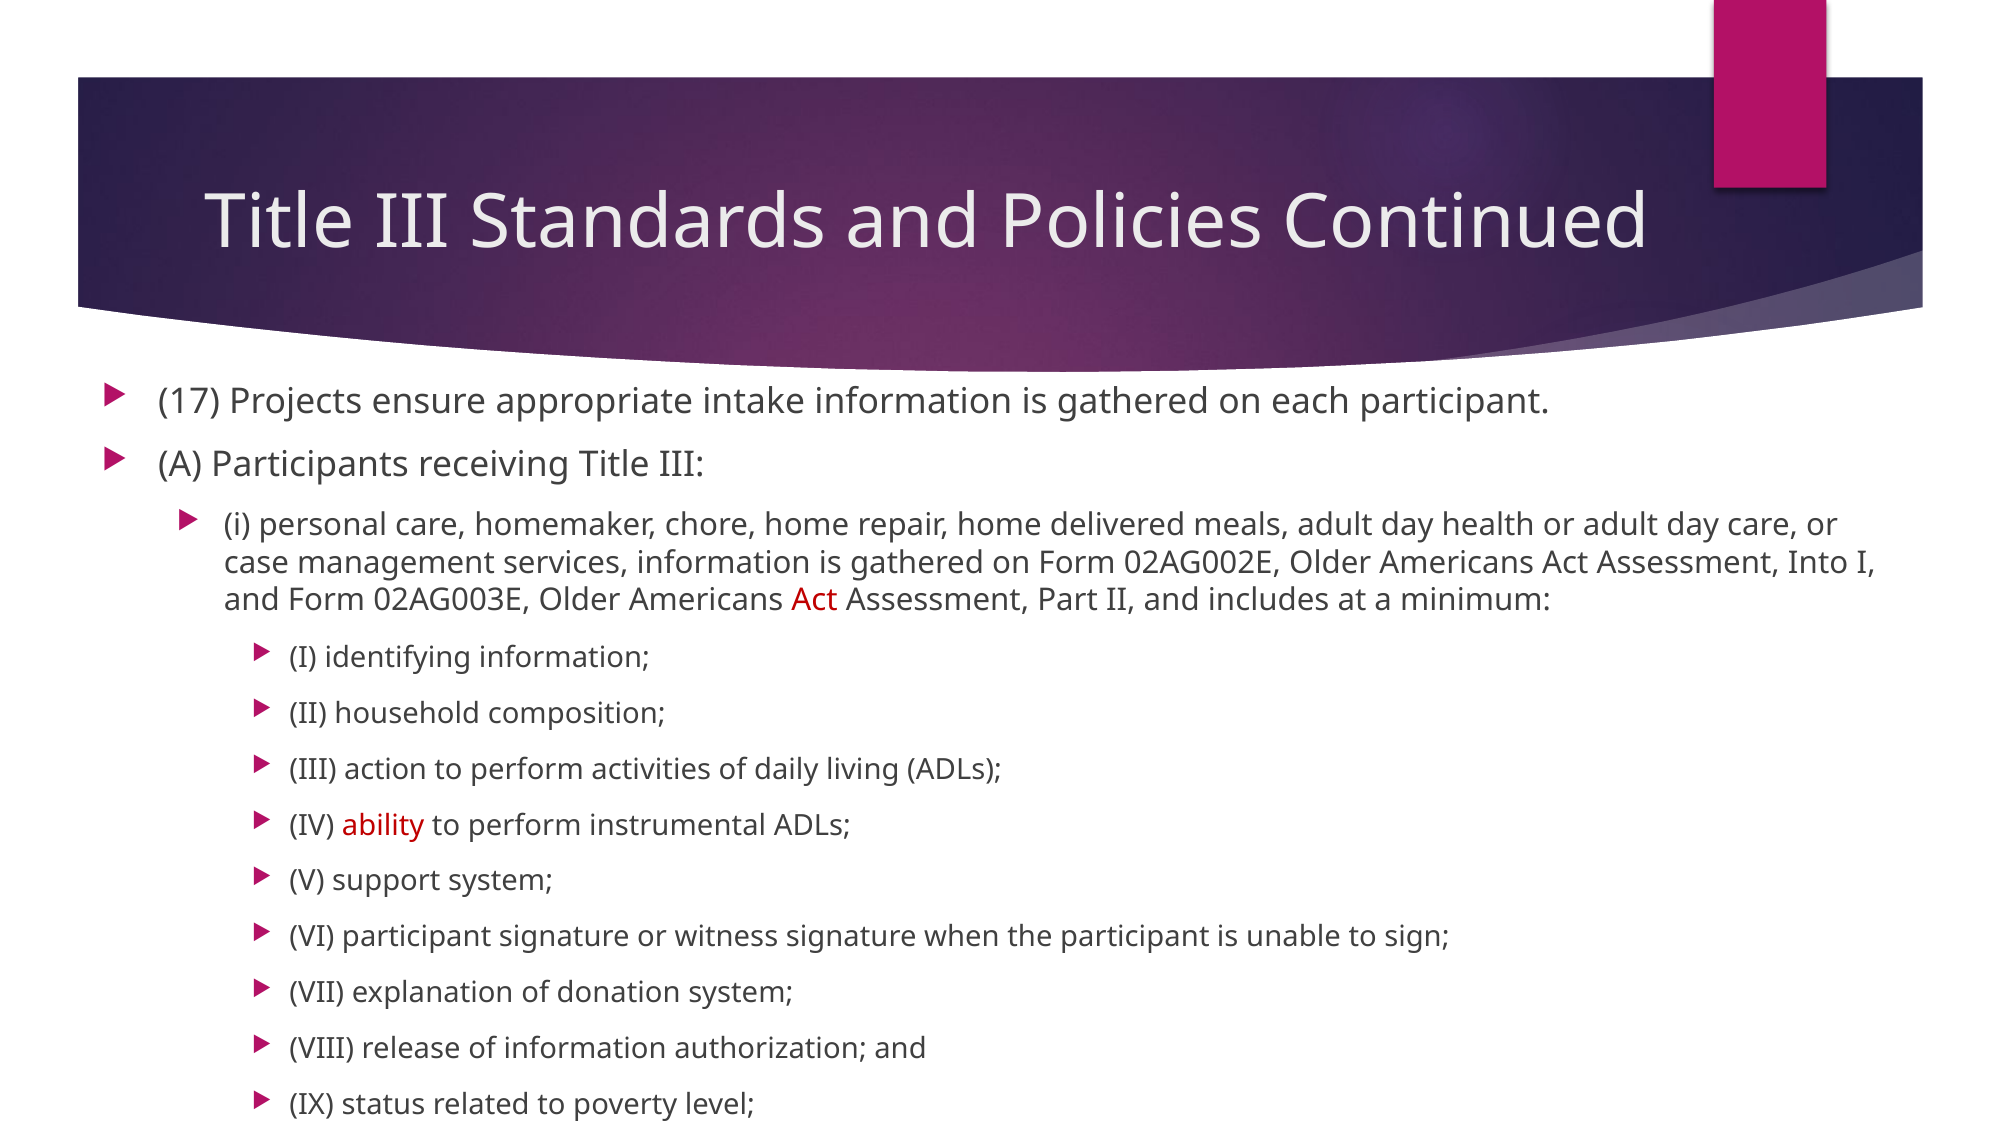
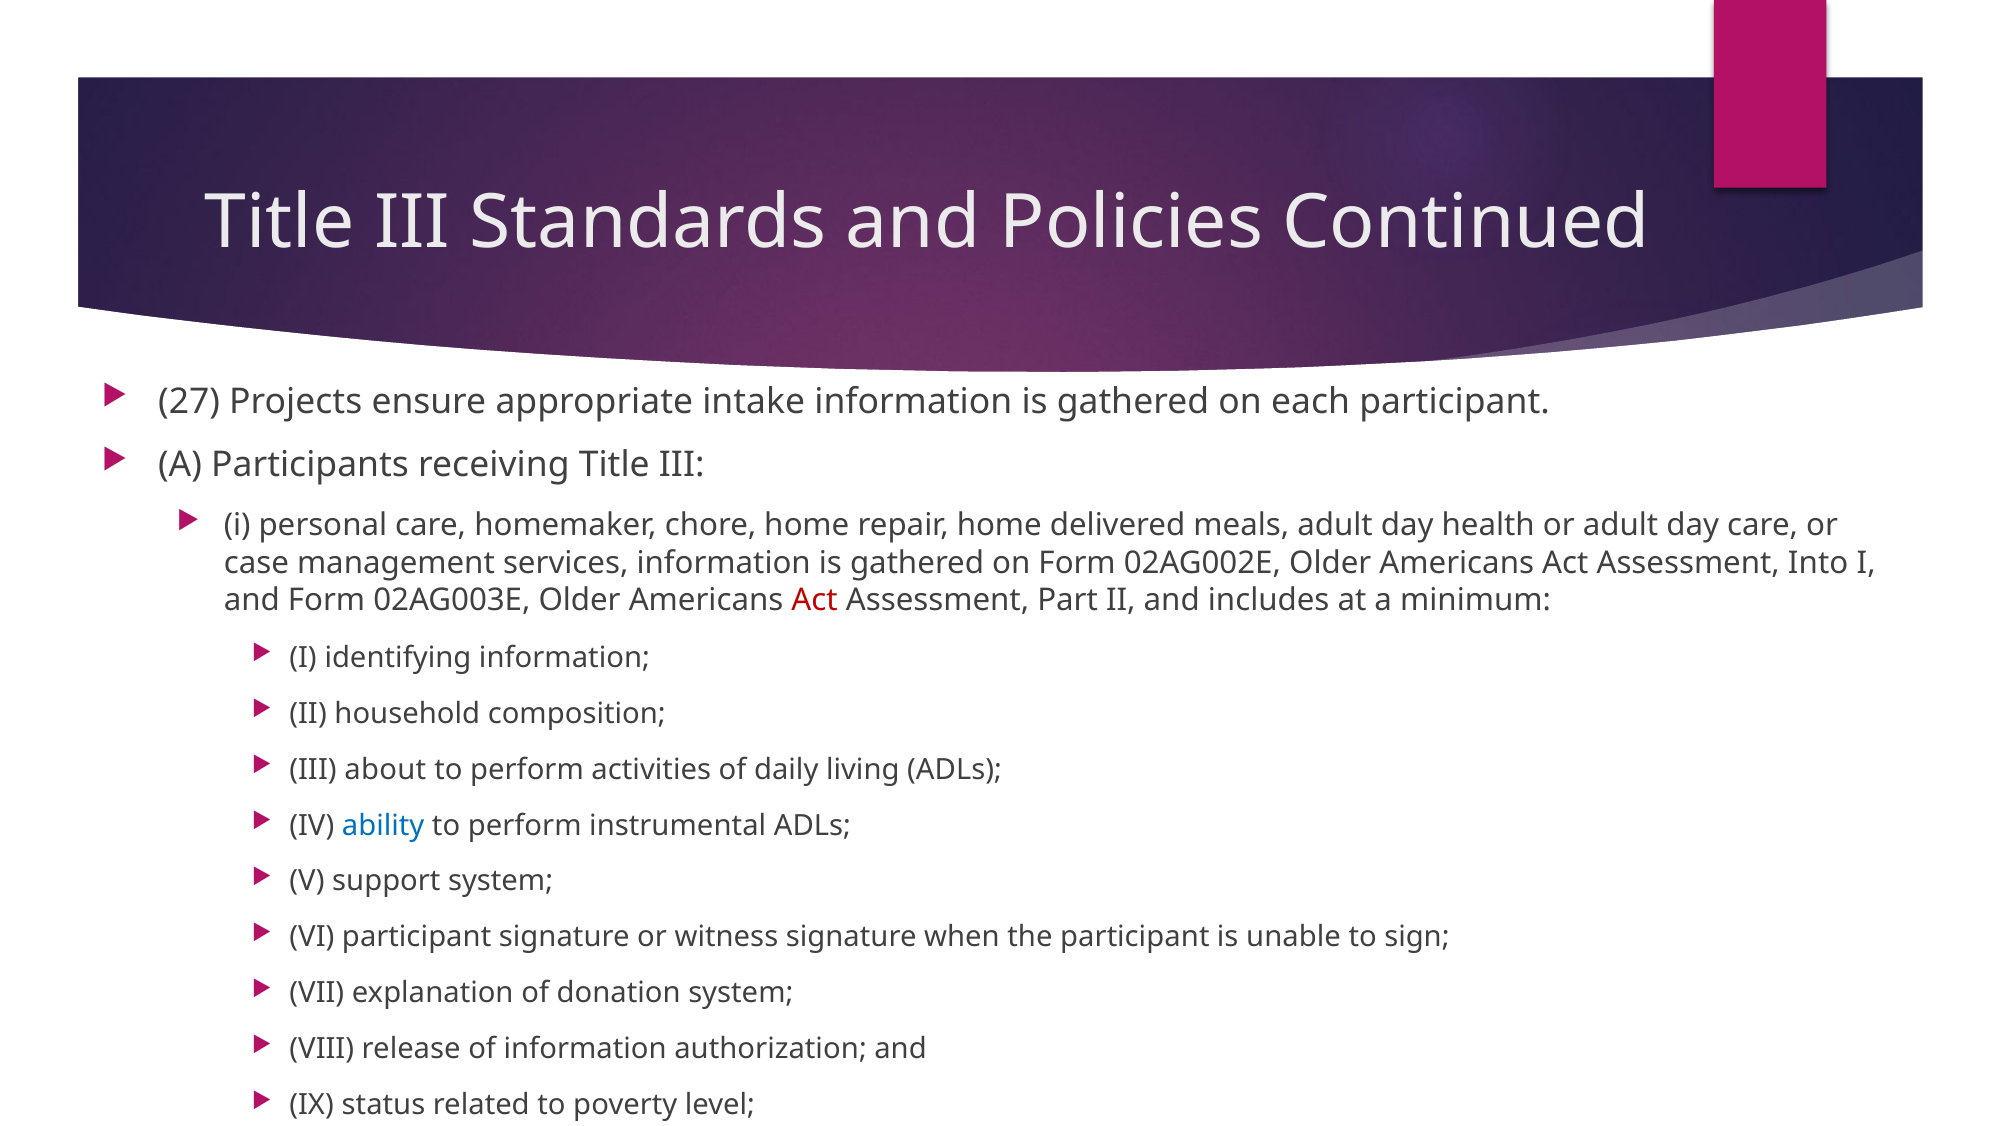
17: 17 -> 27 (189, 402)
action: action -> about (385, 770)
ability colour: red -> blue (383, 826)
